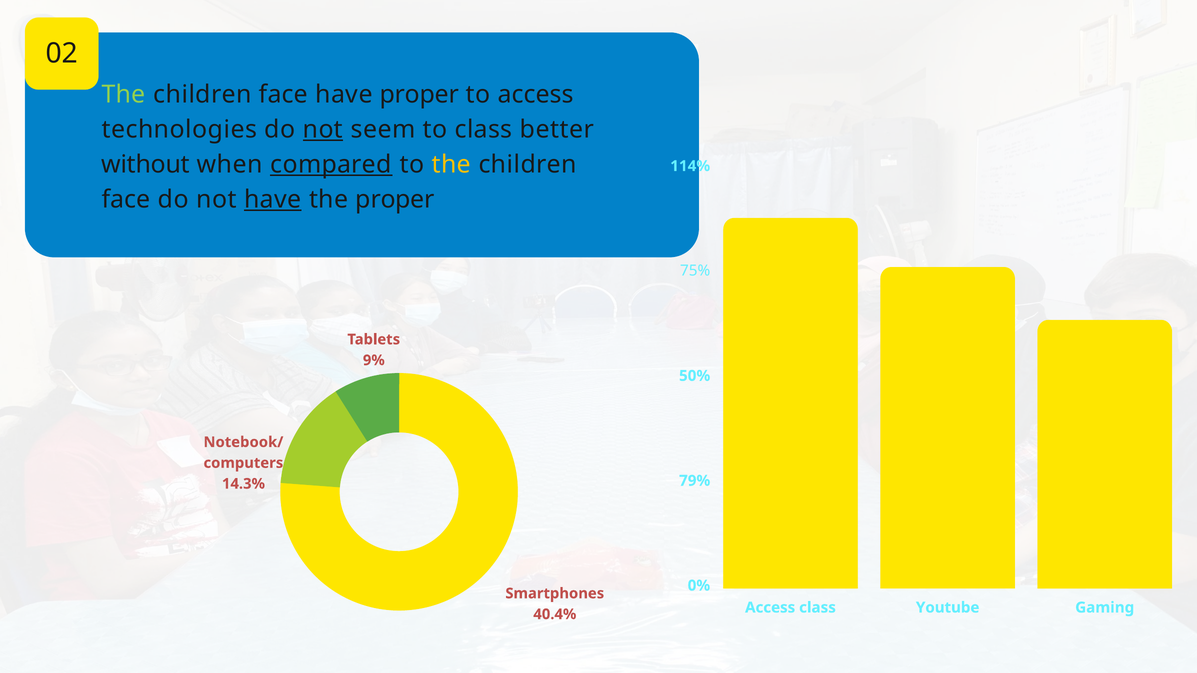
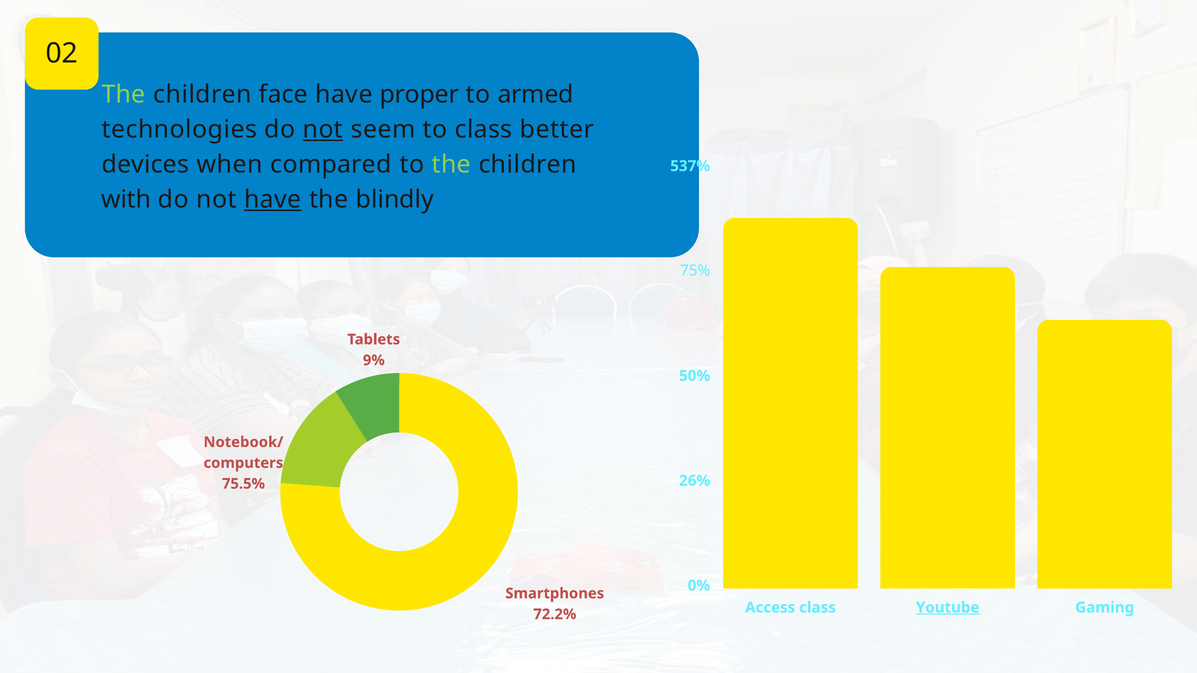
to access: access -> armed (536, 95)
without: without -> devices (145, 165)
compared underline: present -> none (331, 165)
the colour: yellow -> light green (451, 165)
114%: 114% -> 537% (690, 166)
face: face -> with (126, 200)
the proper: proper -> blindly (395, 200)
79%: 79% -> 26% (695, 481)
14.3%: 14.3% -> 75.5% (243, 484)
Youtube underline: none -> present (948, 608)
40.4%: 40.4% -> 72.2% (555, 615)
